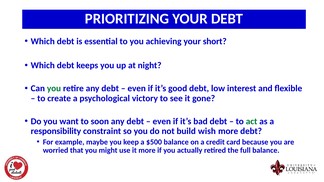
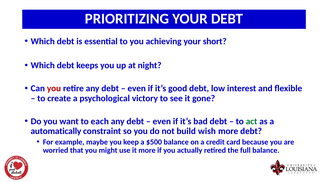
you colour: green -> red (54, 89)
soon: soon -> each (100, 121)
responsibility: responsibility -> automatically (56, 131)
